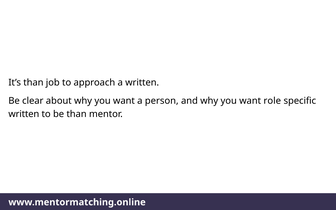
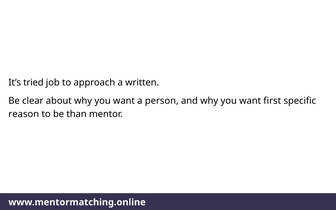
It’s than: than -> tried (33, 83)
role: role -> first (272, 101)
written: written -> reason (24, 114)
